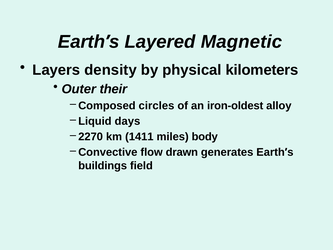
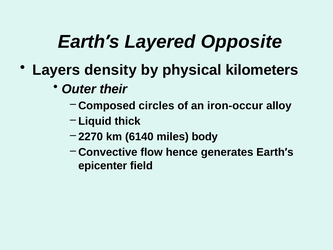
Magnetic: Magnetic -> Opposite (242, 42)
iron-oldest: iron-oldest -> iron-occur (235, 106)
days: days -> thick (128, 121)
1411: 1411 -> 6140 (139, 137)
drawn: drawn -> hence (182, 152)
buildings: buildings -> epicenter (103, 165)
